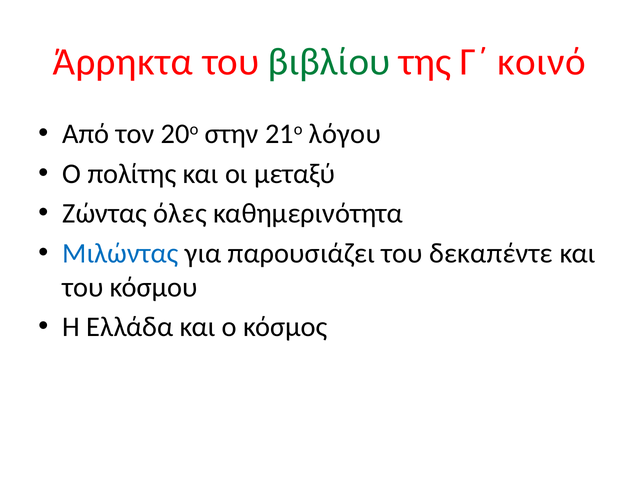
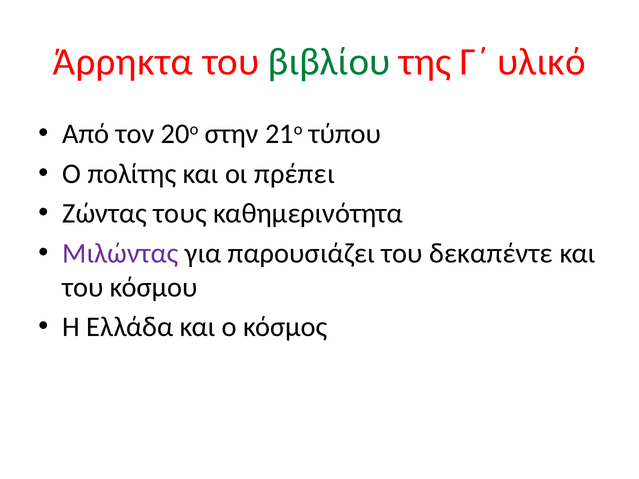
κοινό: κοινό -> υλικό (542, 62)
λόγου: λόγου -> τύπου (345, 134)
μεταξύ: μεταξύ -> πρέπει (295, 174)
όλες: όλες -> τους (180, 214)
Μιλώντας colour: blue -> purple (120, 253)
